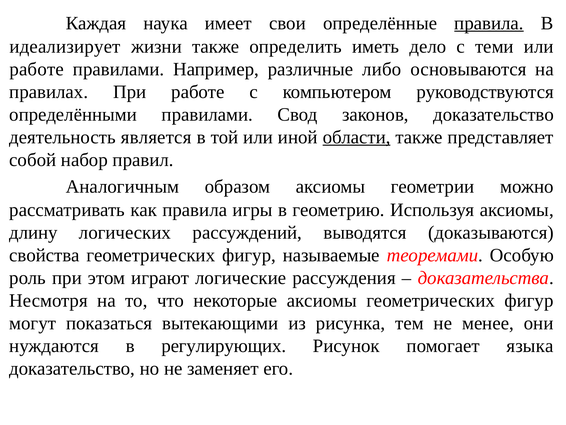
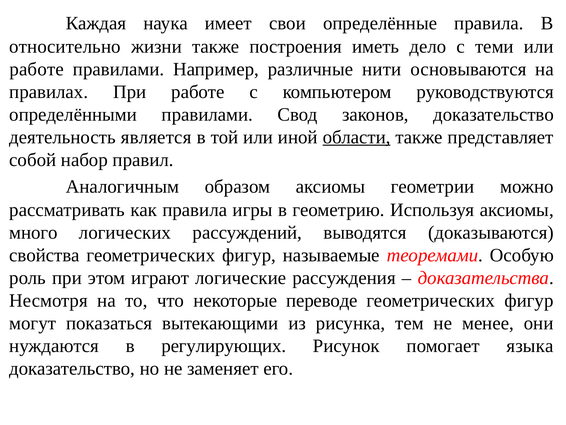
правила underline: present -> none (489, 23)
идеализирует: идеализирует -> относительно (65, 46)
определить: определить -> построения (296, 46)
либо: либо -> нити (382, 69)
длину: длину -> много (33, 232)
некоторые аксиомы: аксиомы -> переводе (322, 300)
